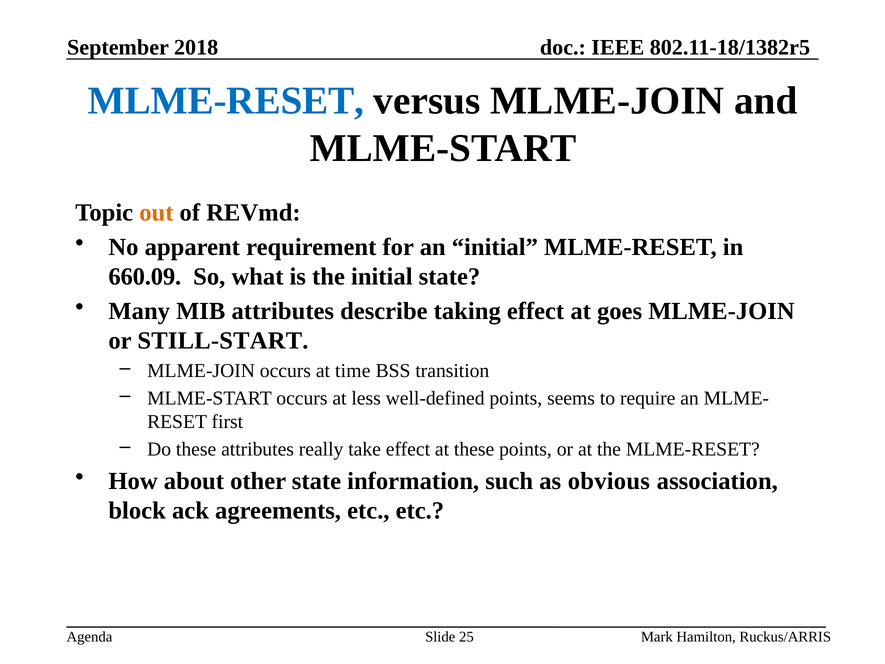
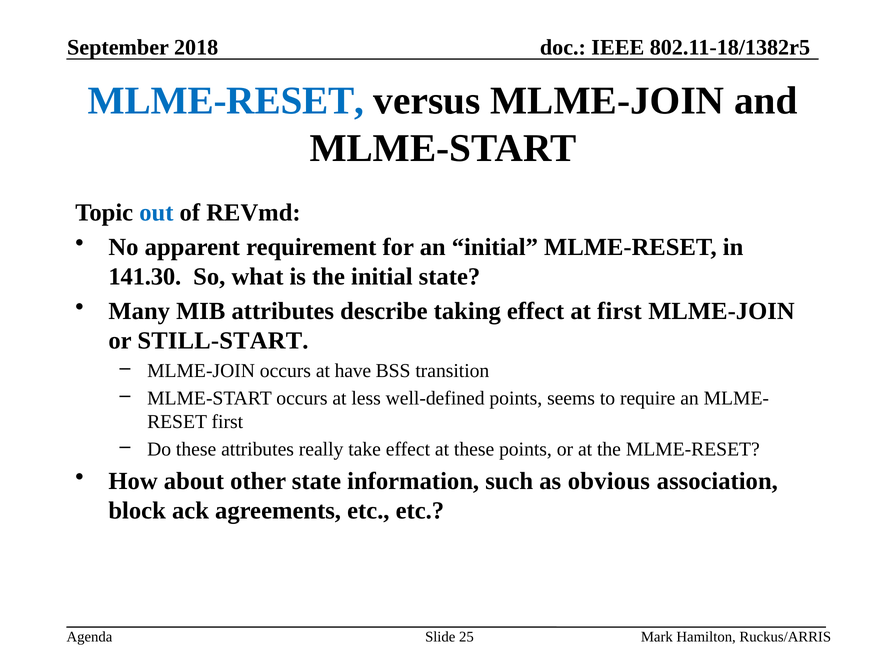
out colour: orange -> blue (156, 213)
660.09: 660.09 -> 141.30 (145, 277)
at goes: goes -> first (619, 311)
time: time -> have (353, 371)
